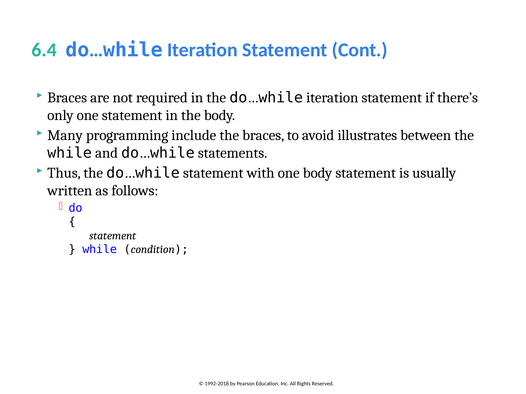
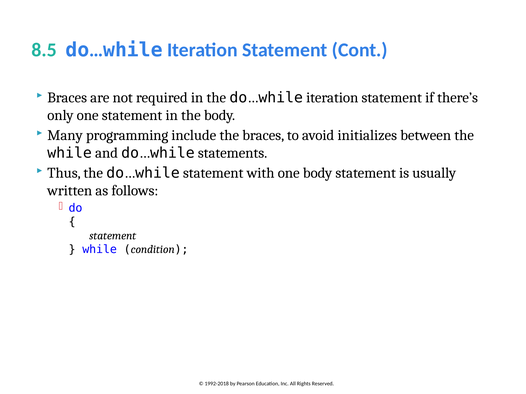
6.4: 6.4 -> 8.5 (44, 50)
illustrates: illustrates -> initializes (367, 135)
